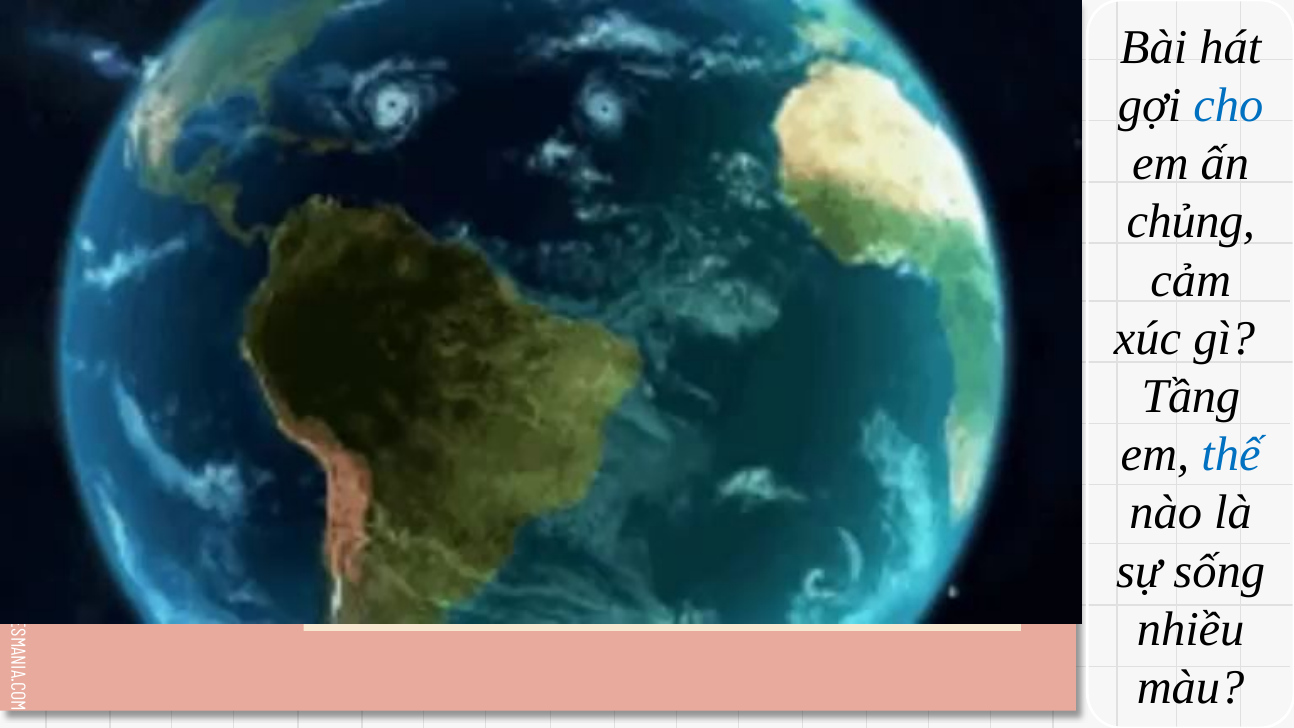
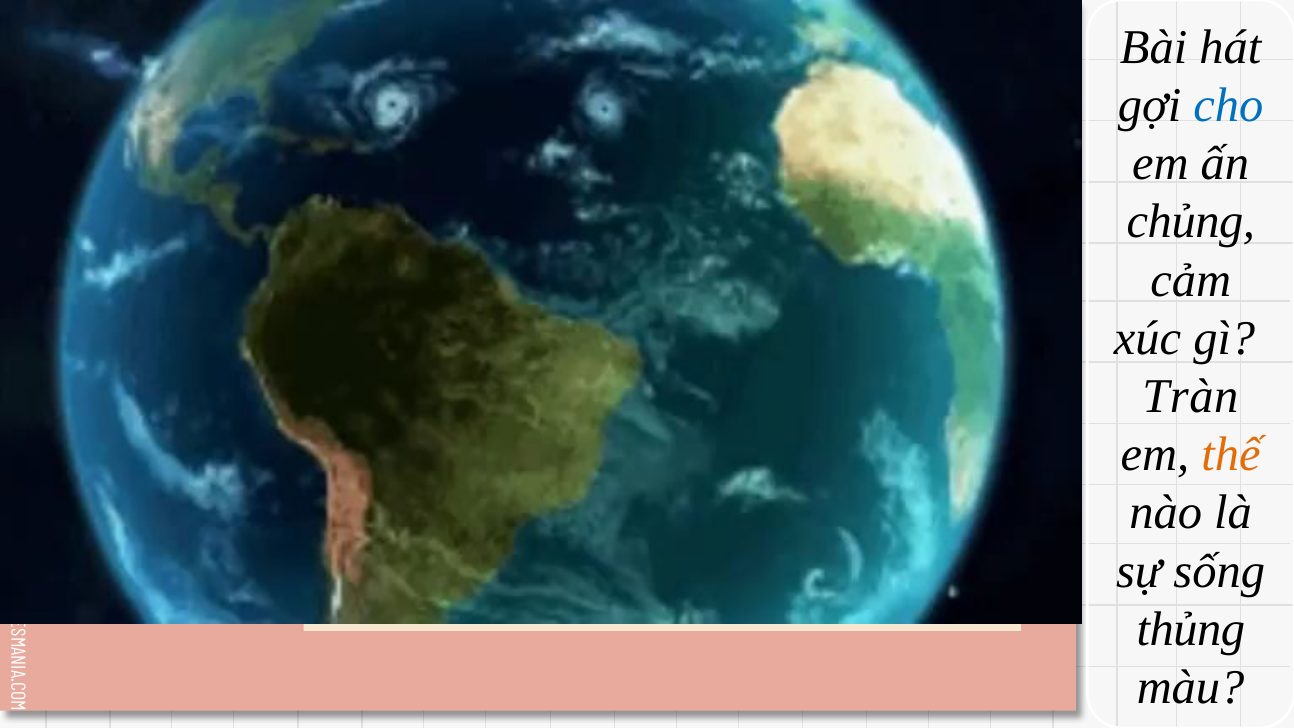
Tầng: Tầng -> Tràn (1190, 396)
thế colour: blue -> orange (1231, 455)
nhiều: nhiều -> thủng (1191, 629)
